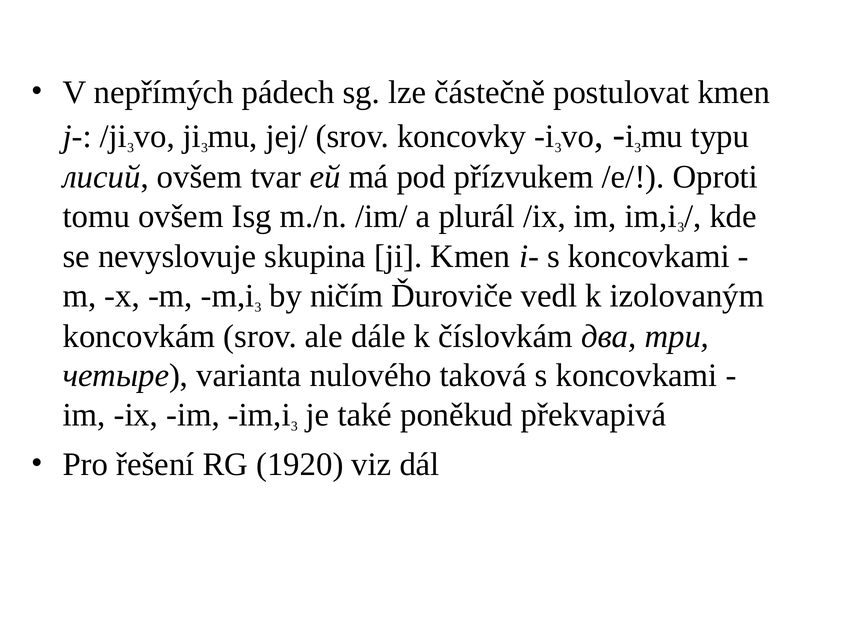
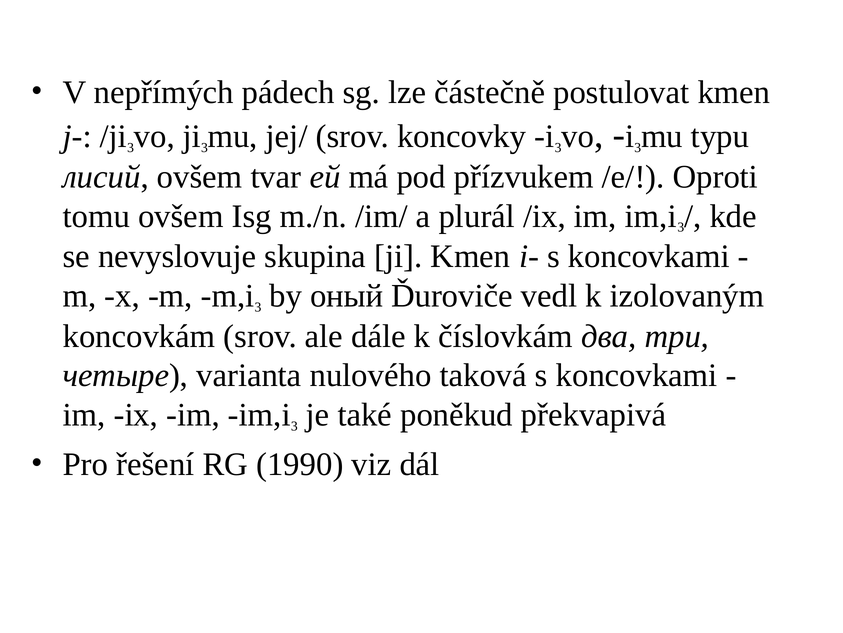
ničím: ničím -> оный (347, 296)
1920: 1920 -> 1990 (300, 464)
